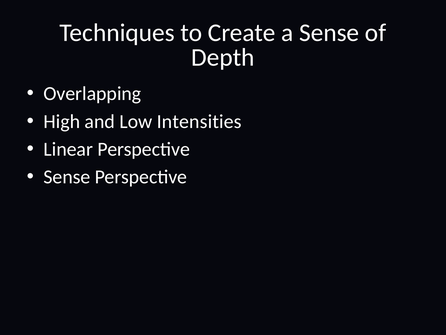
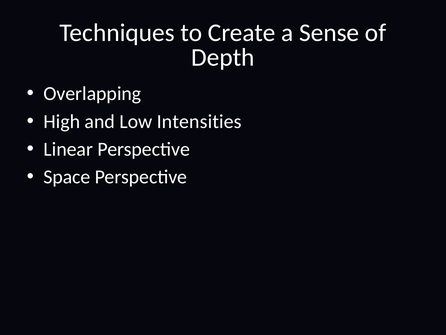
Sense: Sense -> Space (67, 177)
